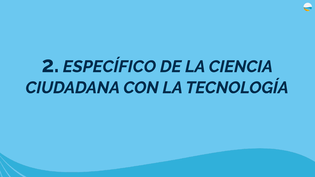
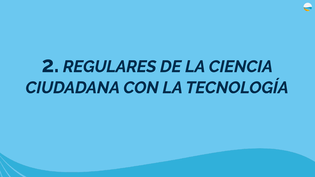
ESPECÍFICO: ESPECÍFICO -> REGULARES (110, 67)
